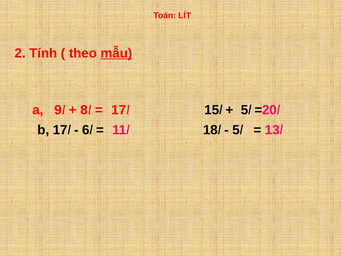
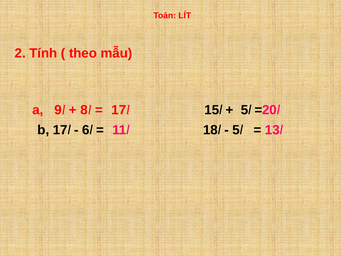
mẫu underline: present -> none (116, 53)
